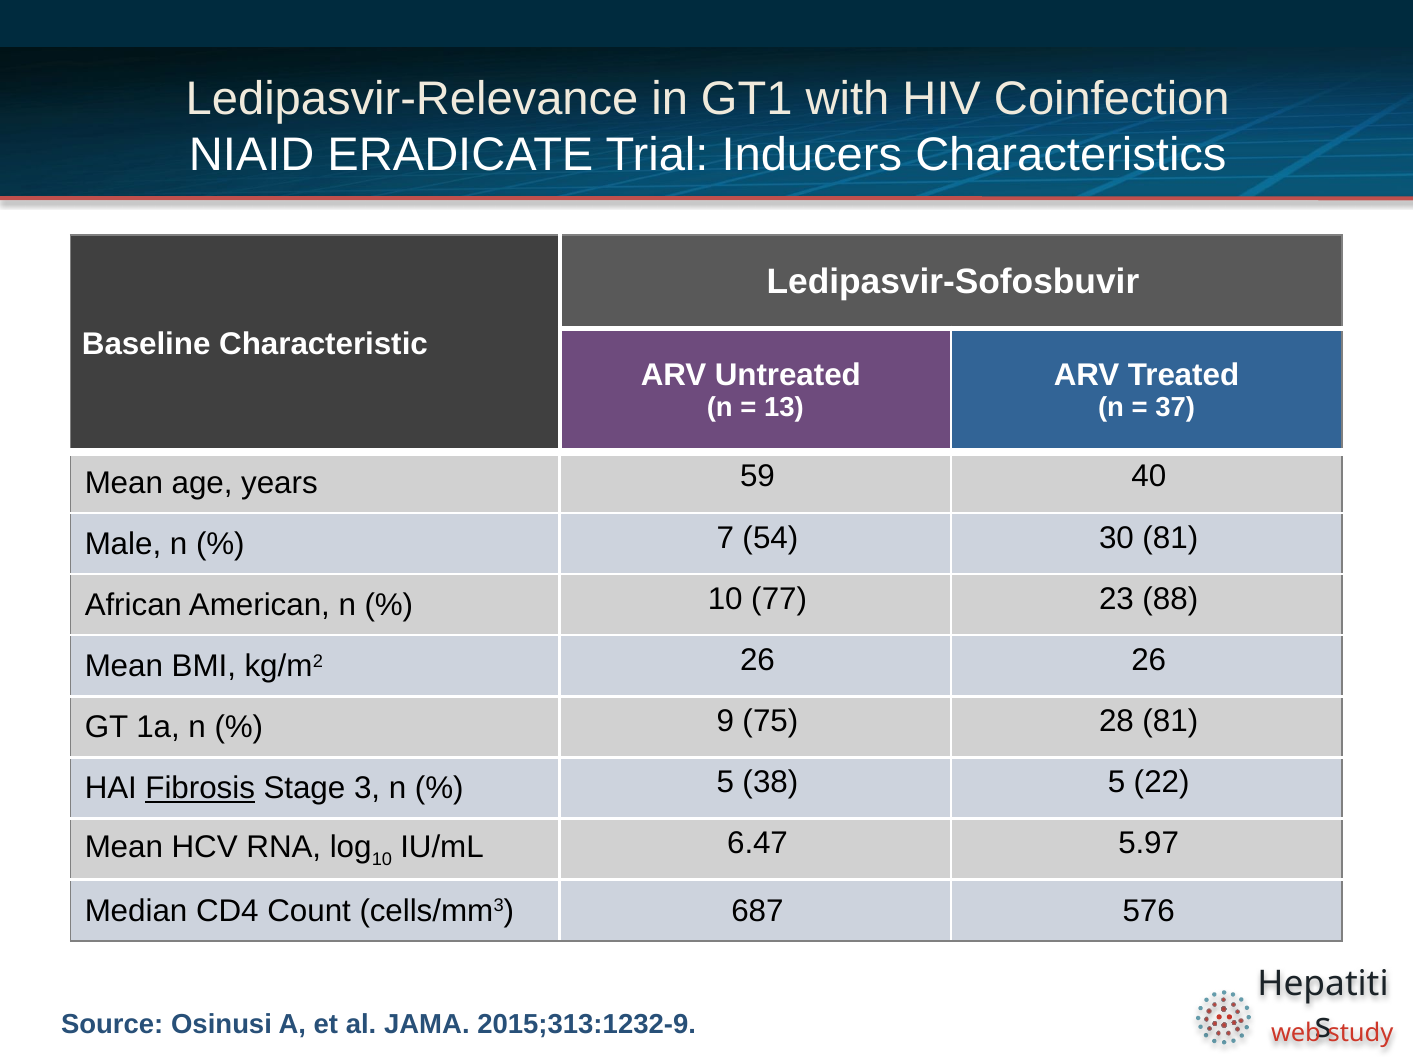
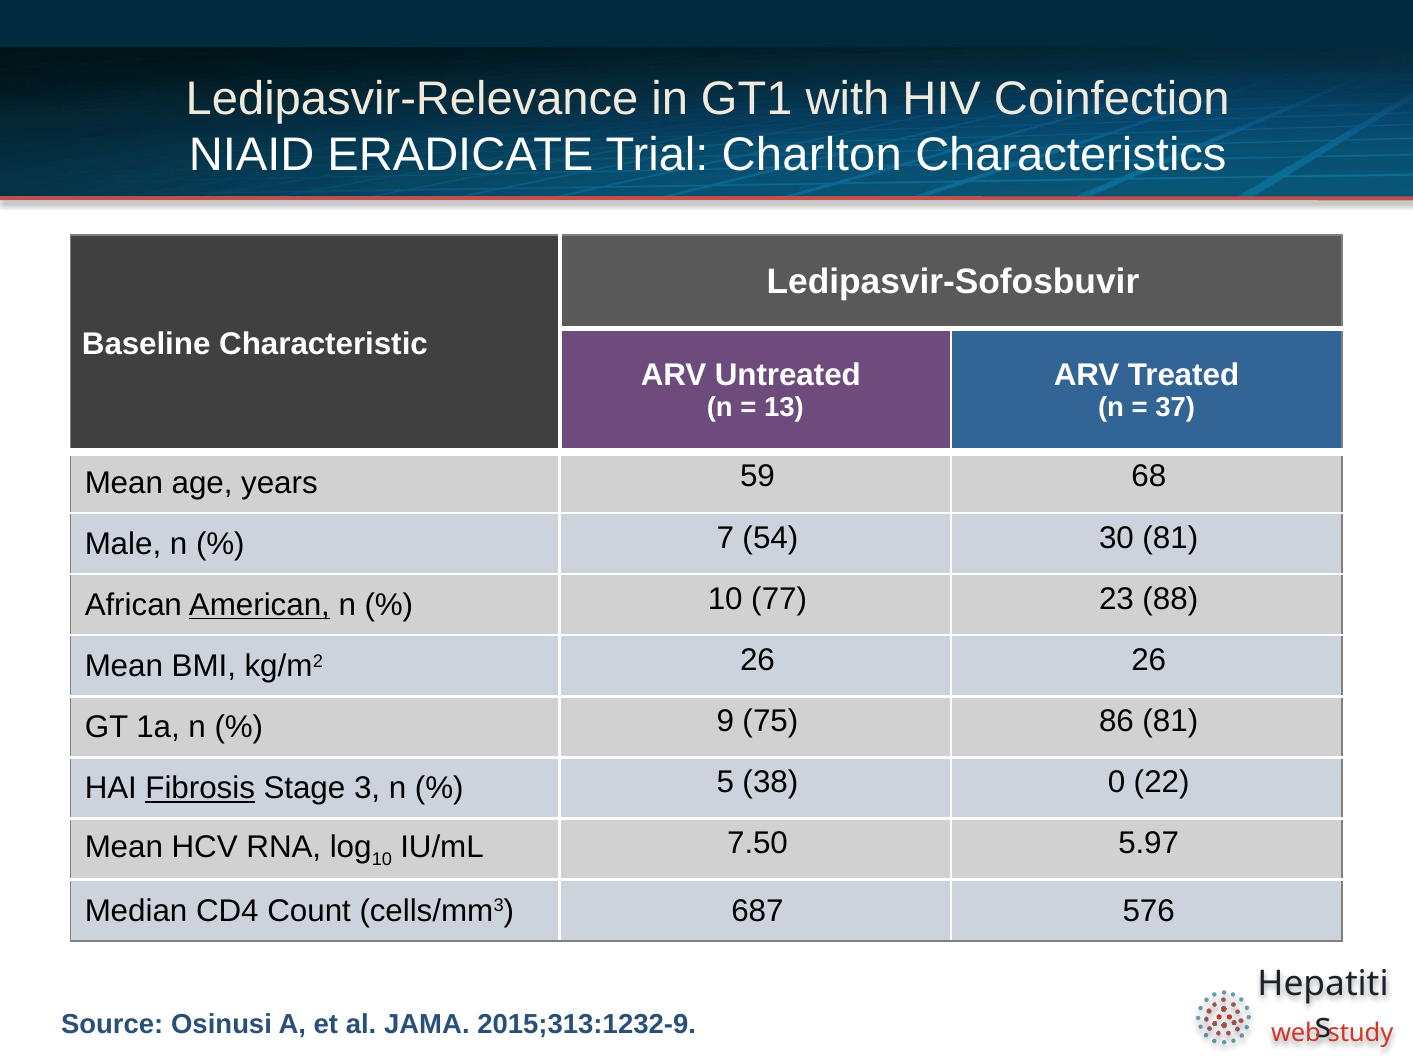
Inducers: Inducers -> Charlton (812, 155)
40: 40 -> 68 (1149, 477)
American underline: none -> present (259, 605)
28: 28 -> 86 (1117, 722)
38 5: 5 -> 0 (1117, 783)
6.47: 6.47 -> 7.50 (758, 844)
